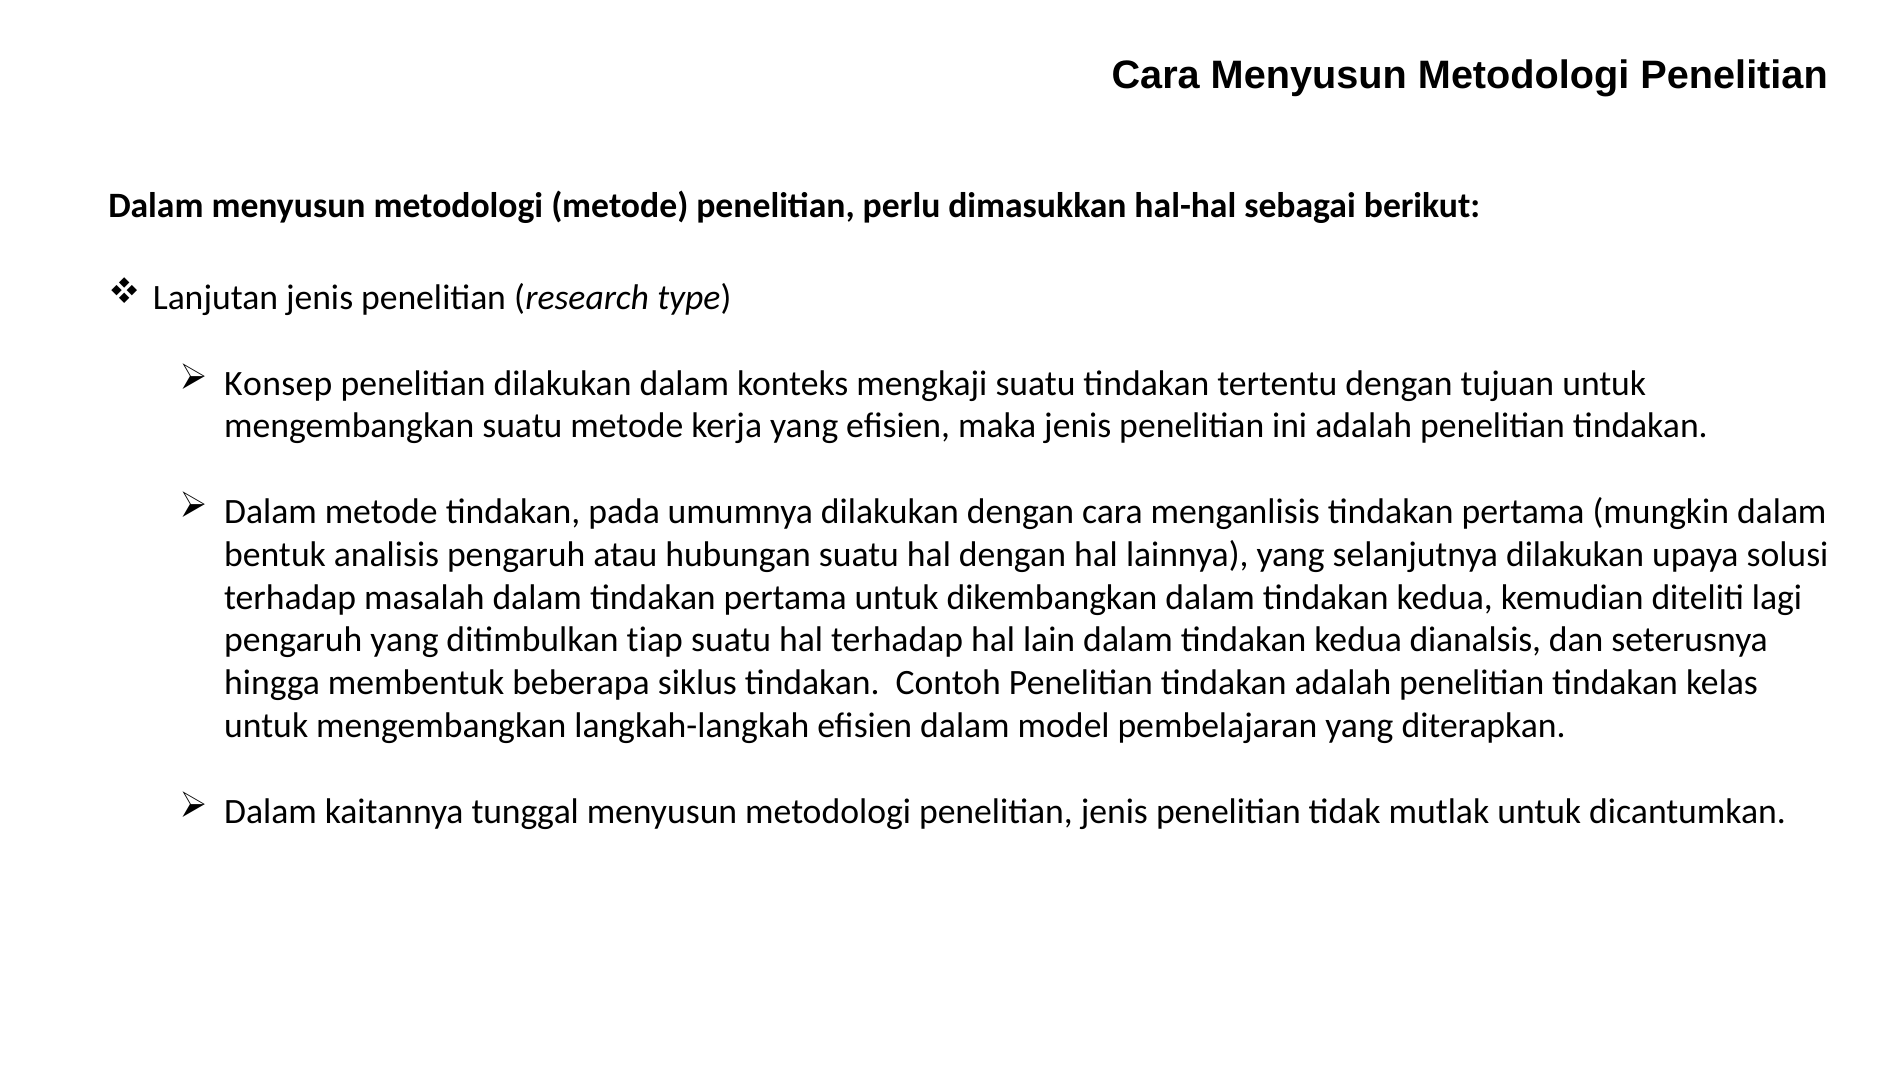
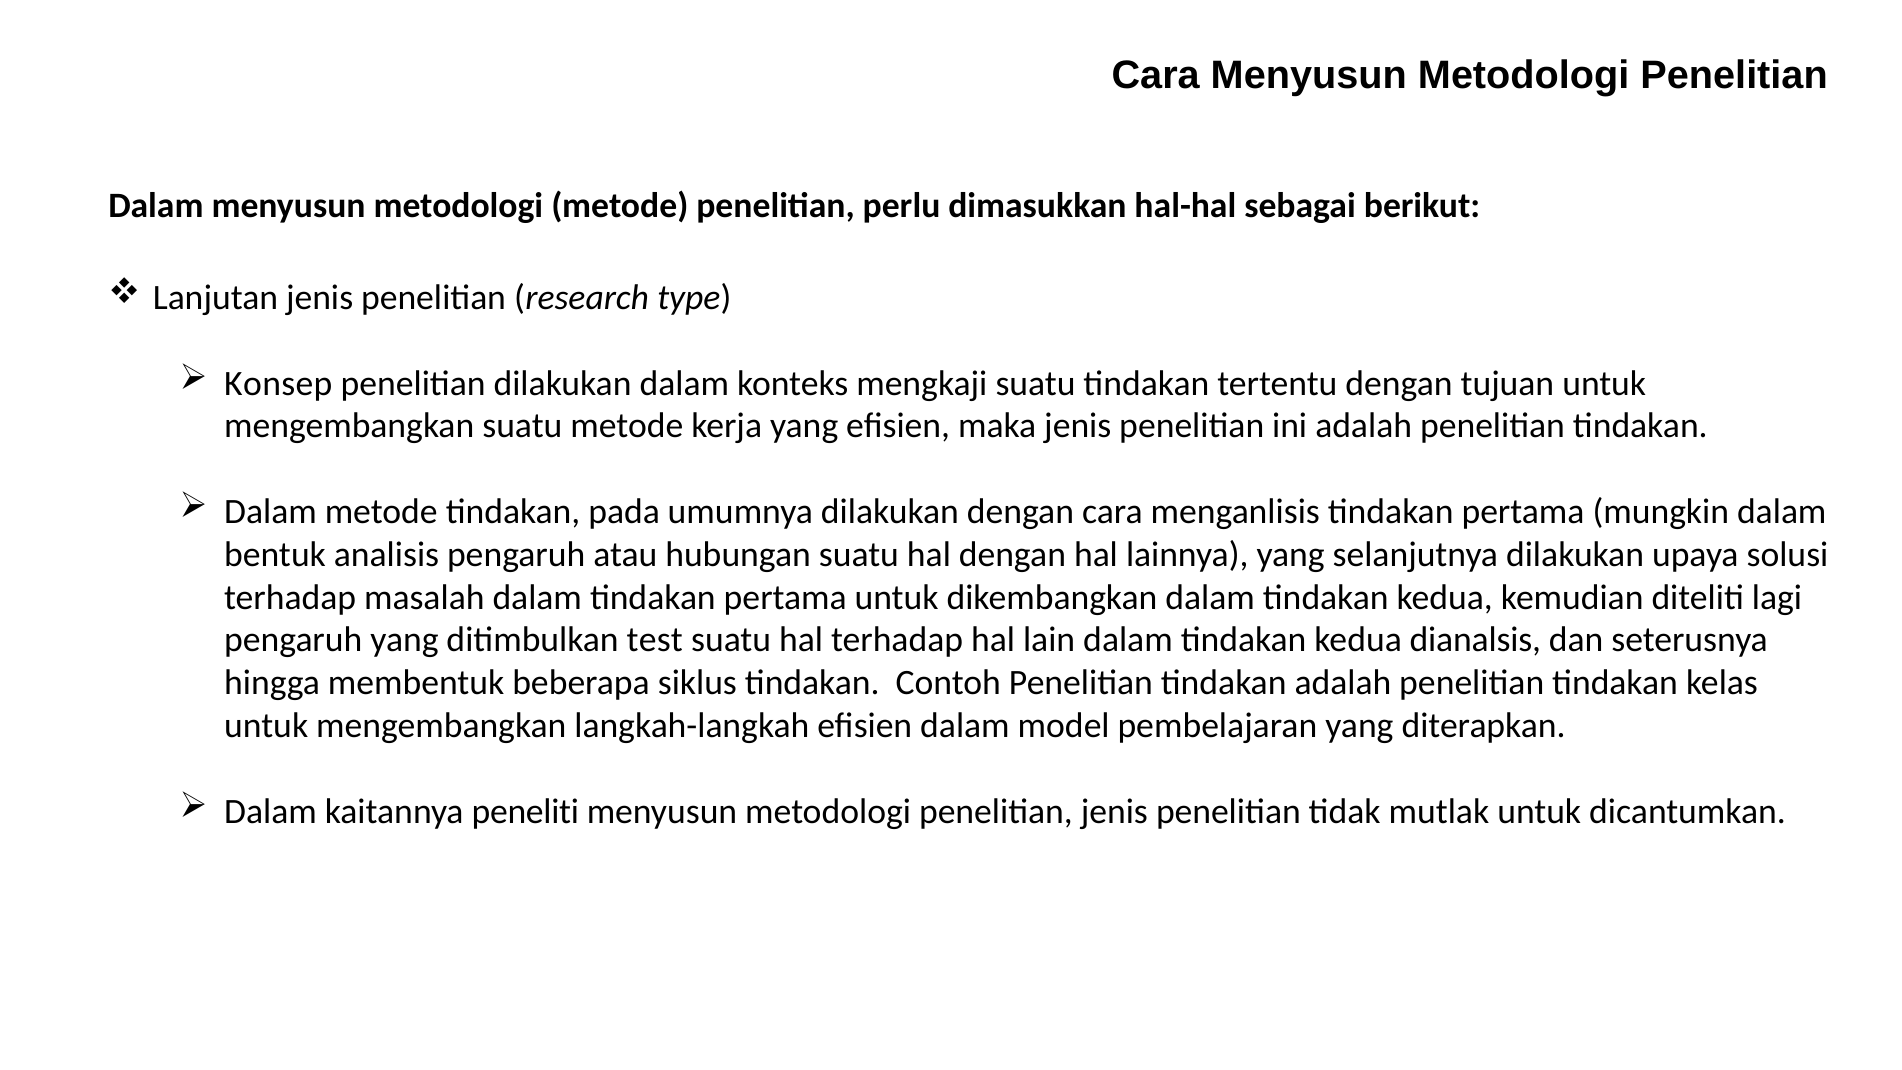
tiap: tiap -> test (655, 640)
tunggal: tunggal -> peneliti (525, 811)
